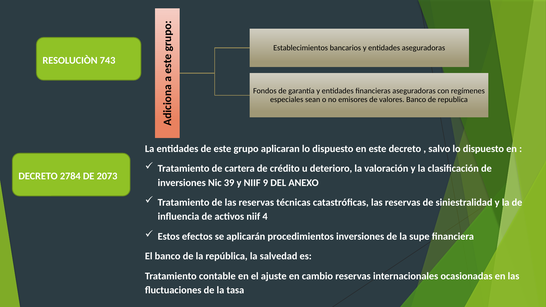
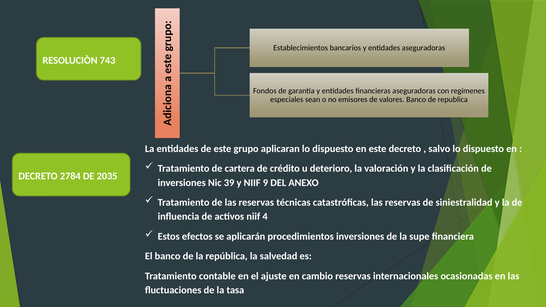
2073: 2073 -> 2035 (107, 176)
